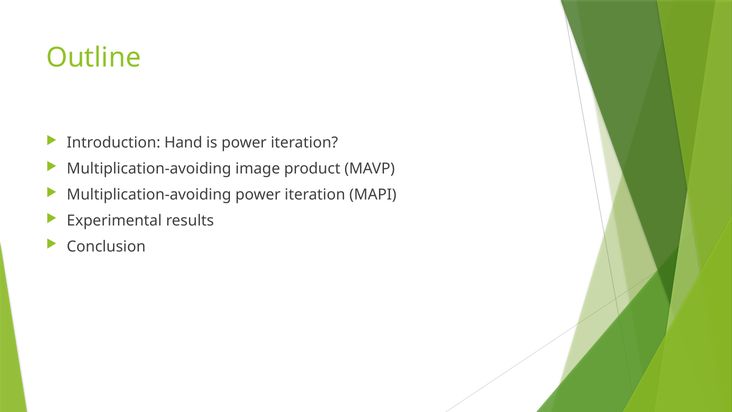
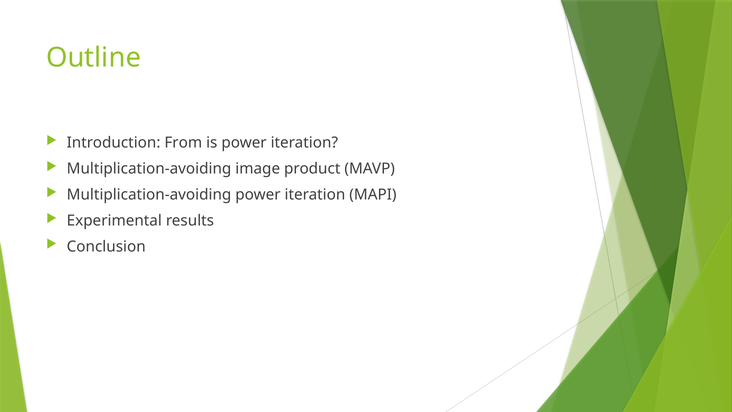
Hand: Hand -> From (183, 143)
